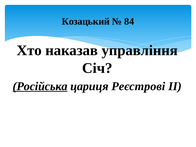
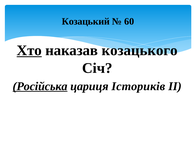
84: 84 -> 60 (129, 21)
Хто underline: none -> present (29, 50)
управління: управління -> козацького (140, 50)
Реєстрові: Реєстрові -> Істориків (138, 86)
